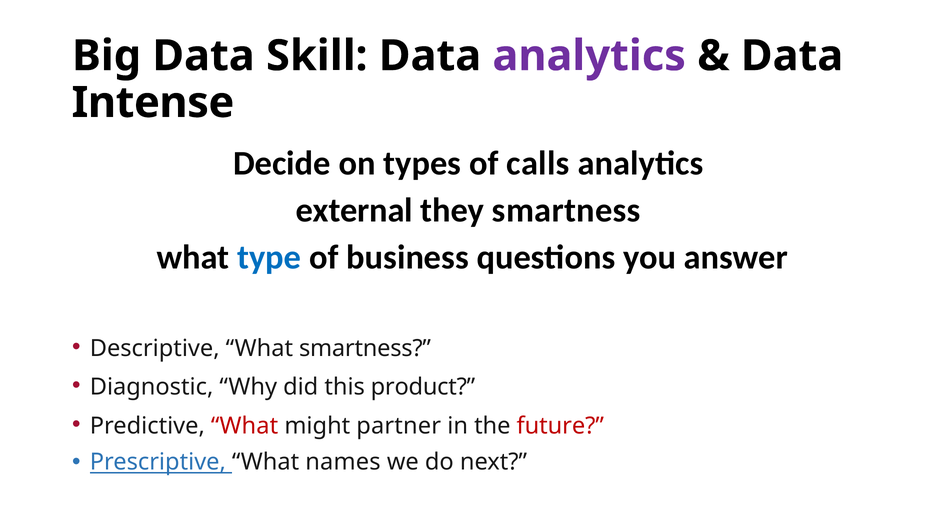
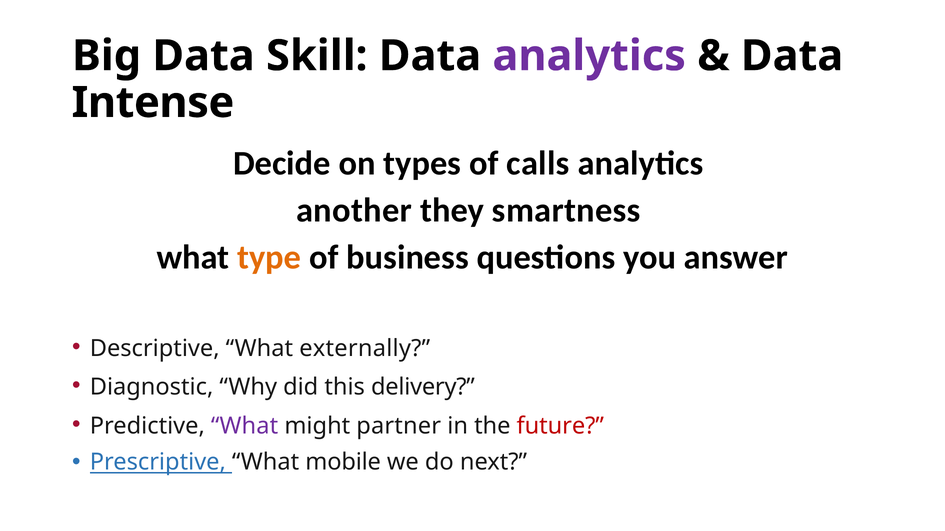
external: external -> another (354, 211)
type colour: blue -> orange (269, 258)
What smartness: smartness -> externally (365, 349)
product: product -> delivery (423, 388)
What colour: red -> purple (245, 426)
names: names -> mobile (343, 463)
